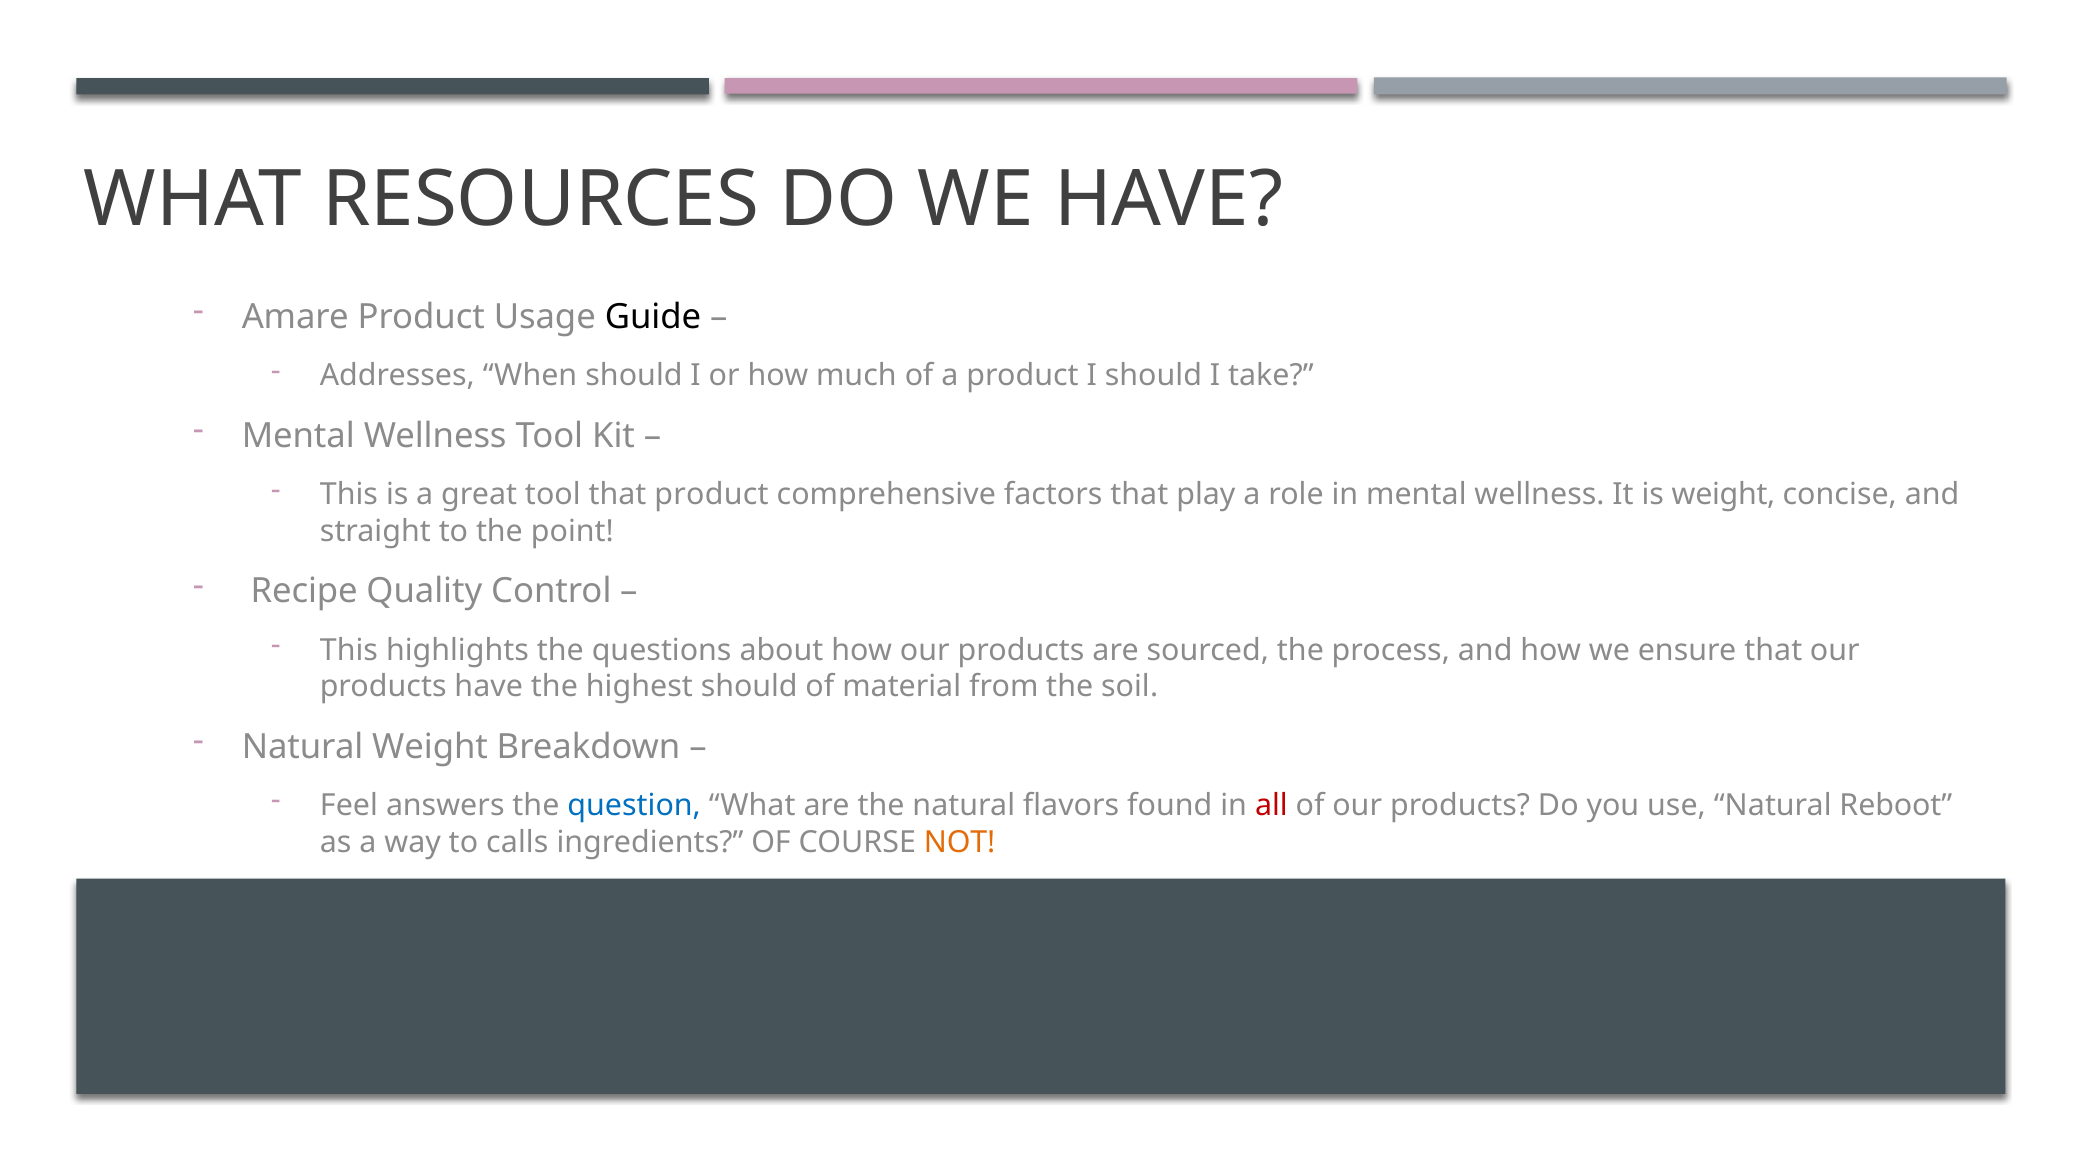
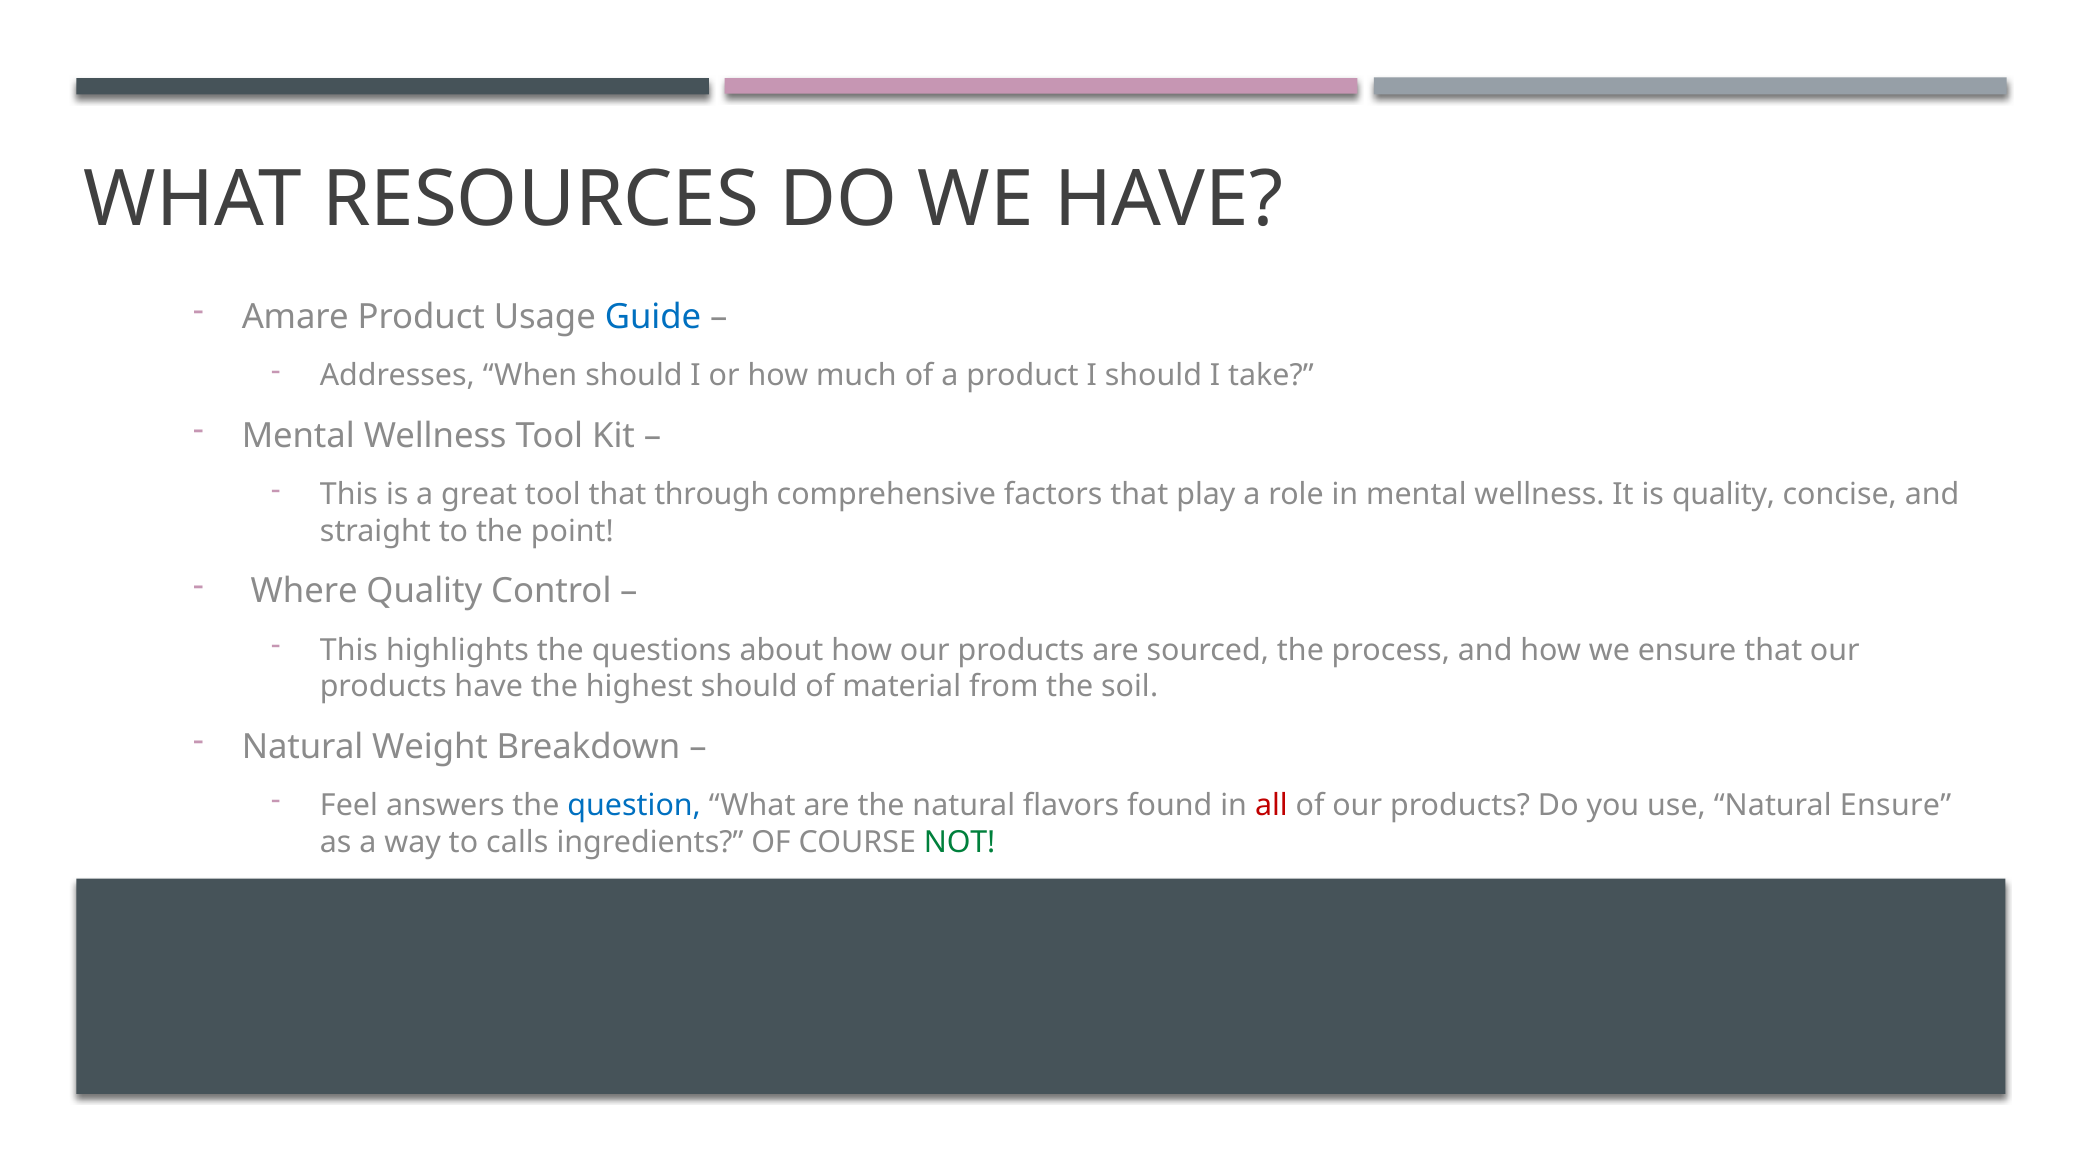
Guide colour: black -> blue (653, 317)
that product: product -> through (712, 494)
is weight: weight -> quality (1724, 494)
Recipe: Recipe -> Where (304, 591)
Natural Reboot: Reboot -> Ensure (1896, 805)
NOT colour: orange -> green (960, 842)
